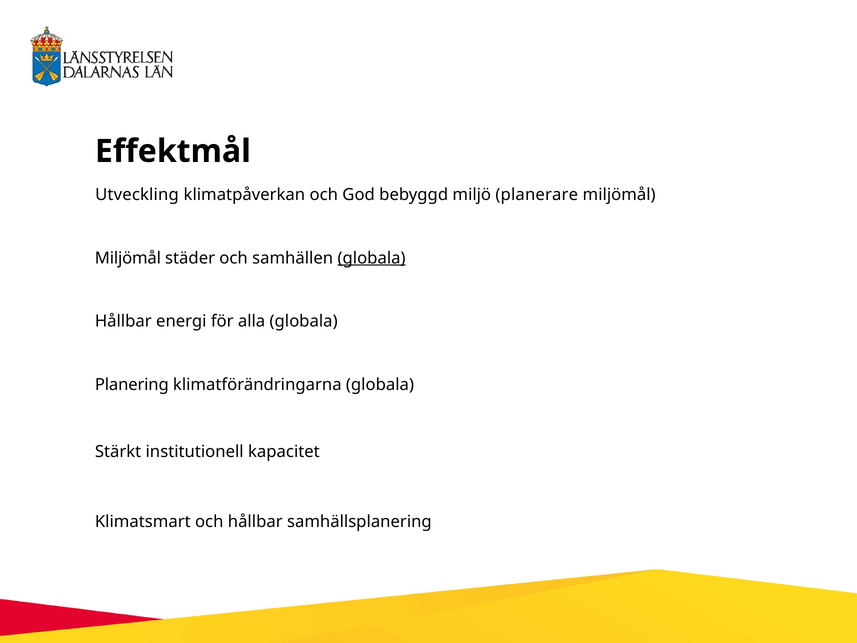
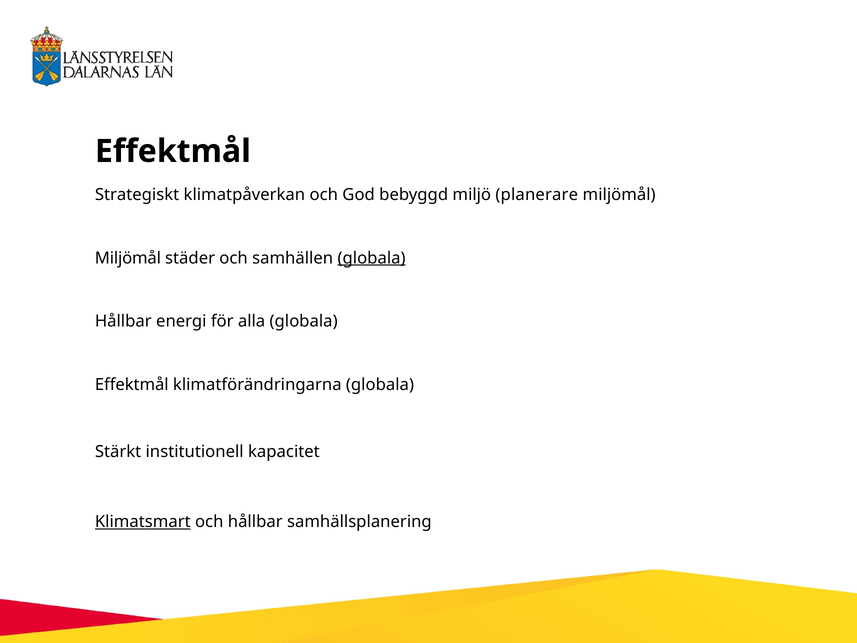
Utveckling: Utveckling -> Strategiskt (137, 195)
Planering: Planering -> Effektmål (132, 385)
Klimatsmart underline: none -> present (143, 521)
